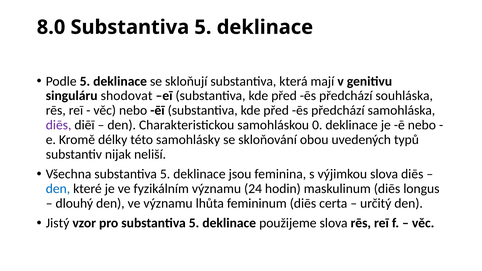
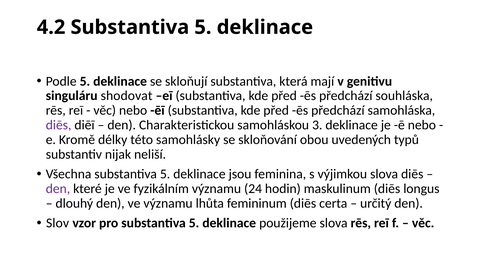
8.0: 8.0 -> 4.2 (51, 27)
0: 0 -> 3 (317, 125)
den colour: blue -> purple (58, 189)
Jistý: Jistý -> Slov (58, 223)
